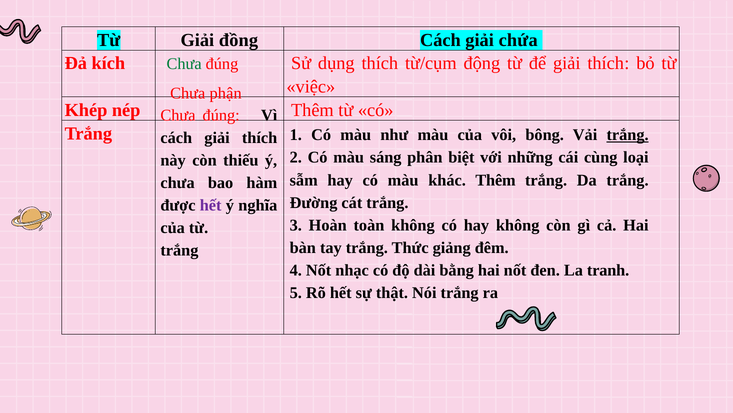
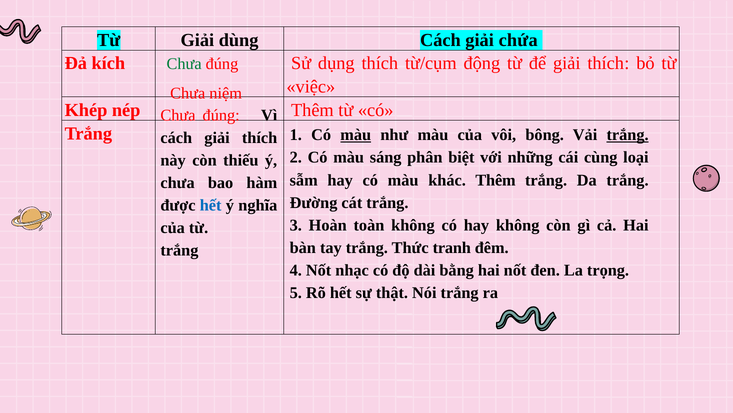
đồng: đồng -> dùng (239, 40)
phận: phận -> niệm (226, 93)
màu underline: none -> present (356, 135)
hết colour: purple -> blue (211, 205)
giảng: giảng -> tranh (452, 247)
tranh: tranh -> trọng (608, 270)
